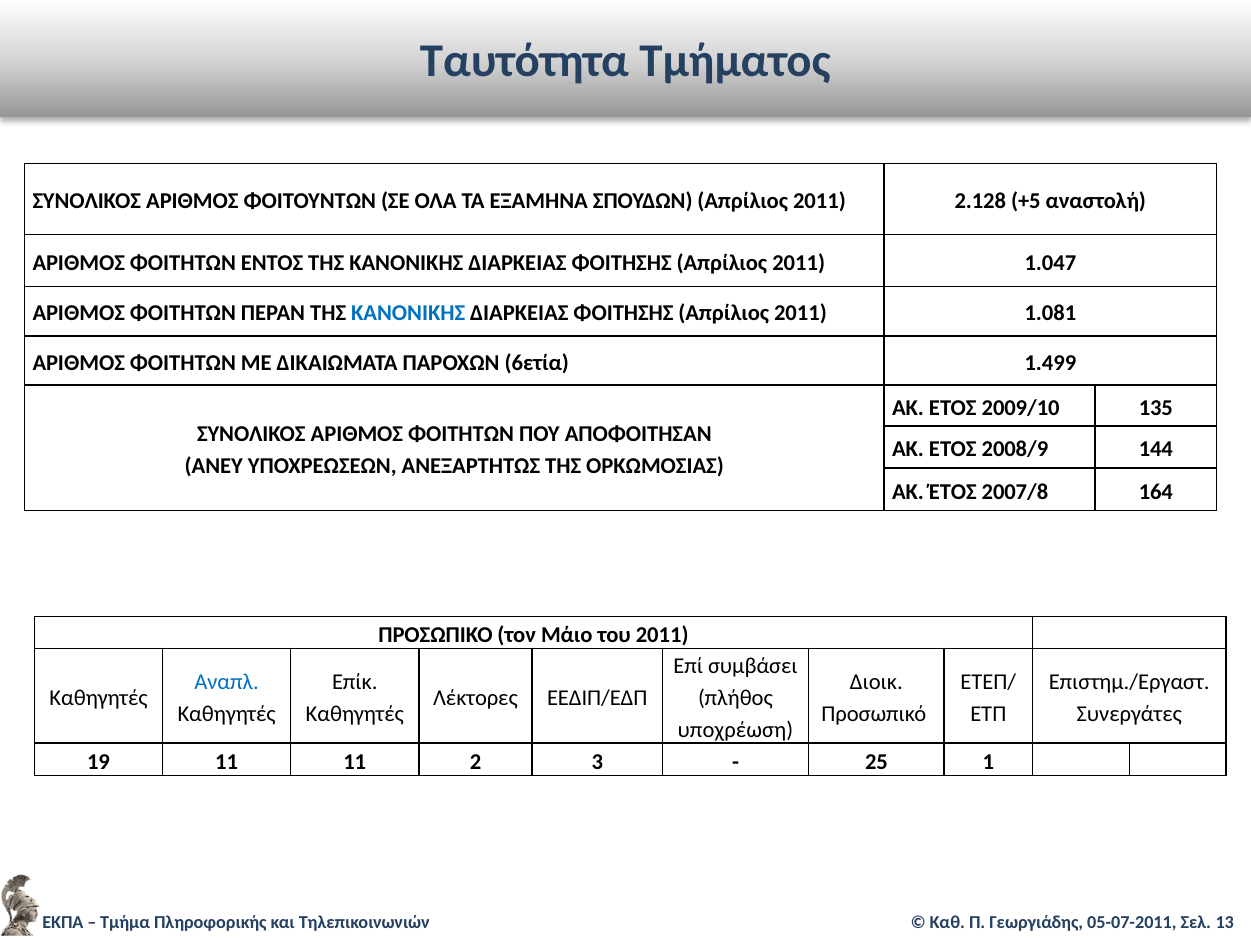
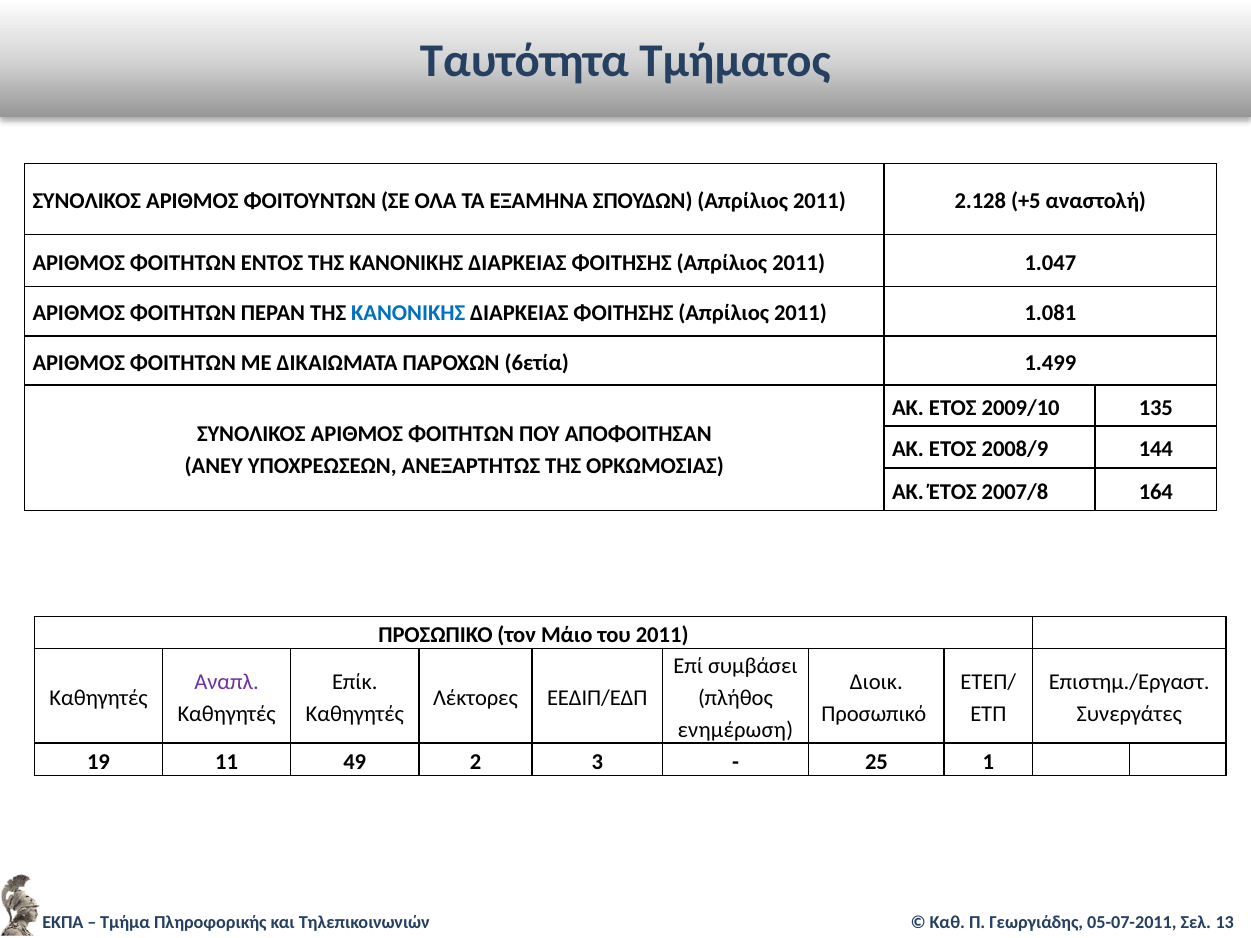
Αναπλ colour: blue -> purple (227, 682)
υποχρέωση: υποχρέωση -> ενημέρωση (735, 730)
11 11: 11 -> 49 (355, 762)
